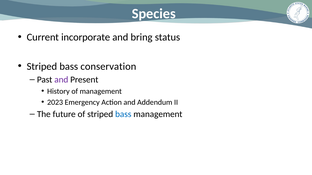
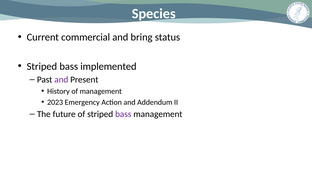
incorporate: incorporate -> commercial (86, 37)
conservation: conservation -> implemented (108, 67)
bass colour: blue -> purple (123, 115)
